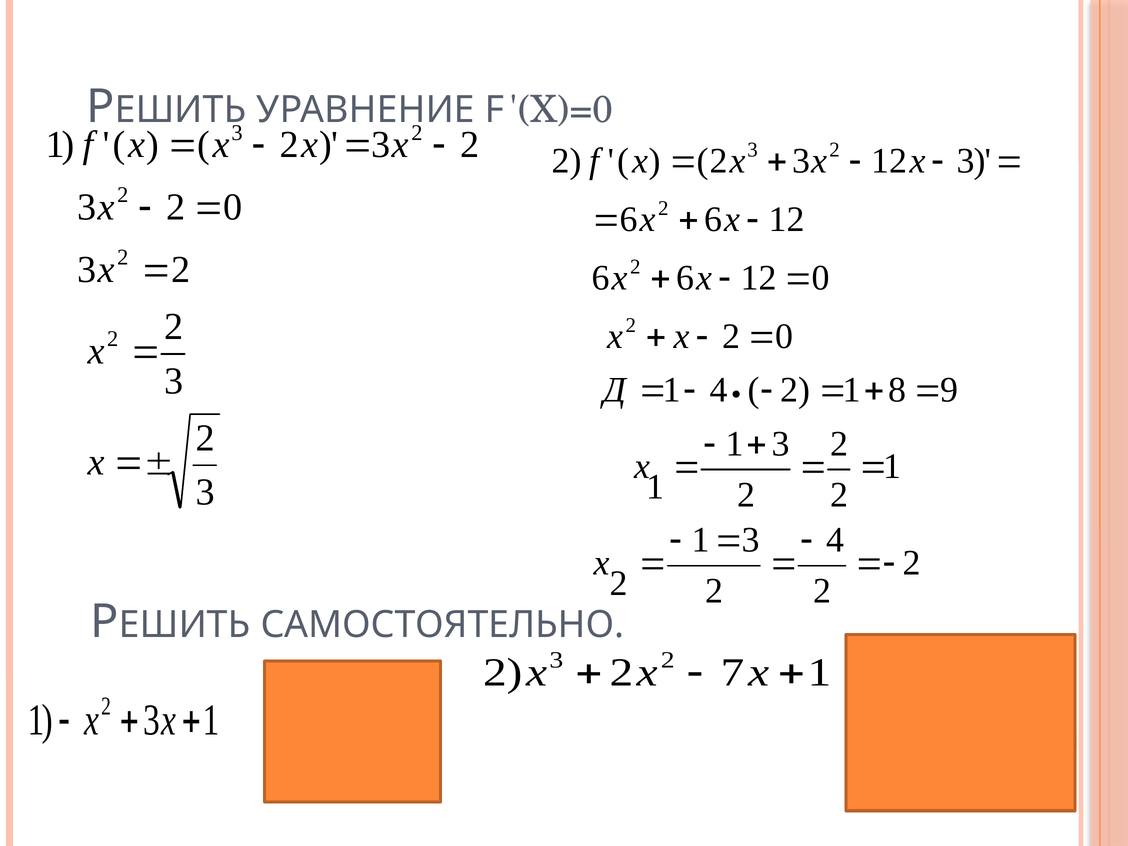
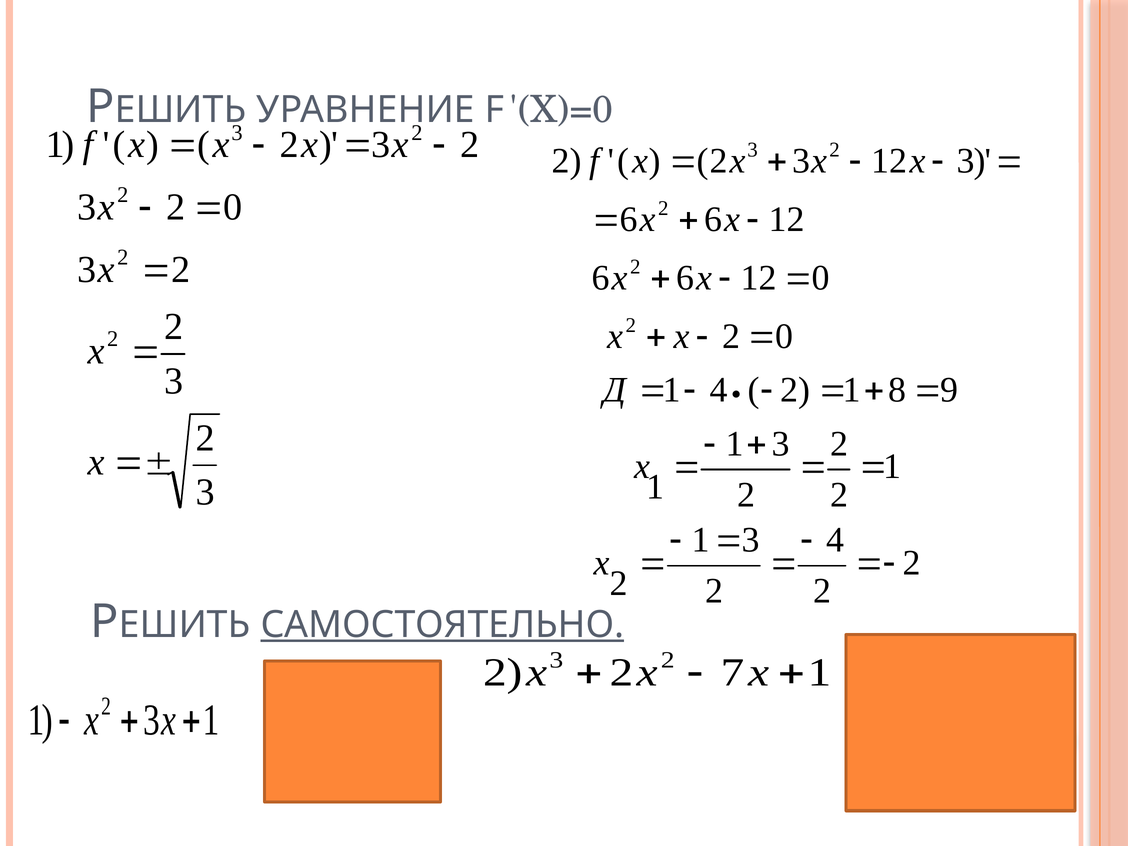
САМОСТОЯТЕЛЬНО underline: none -> present (442, 625)
